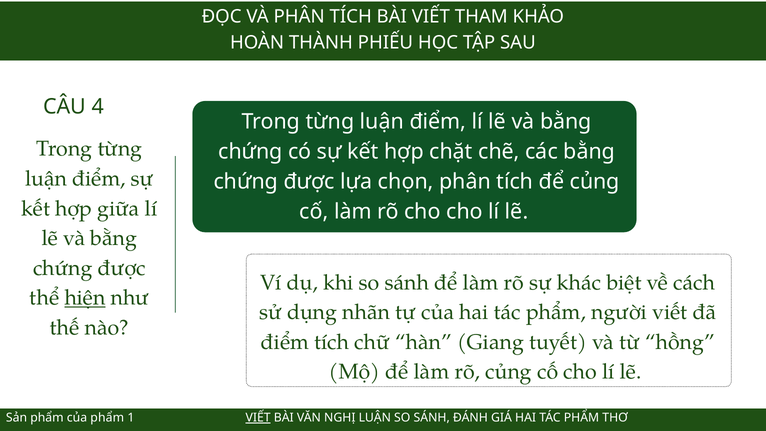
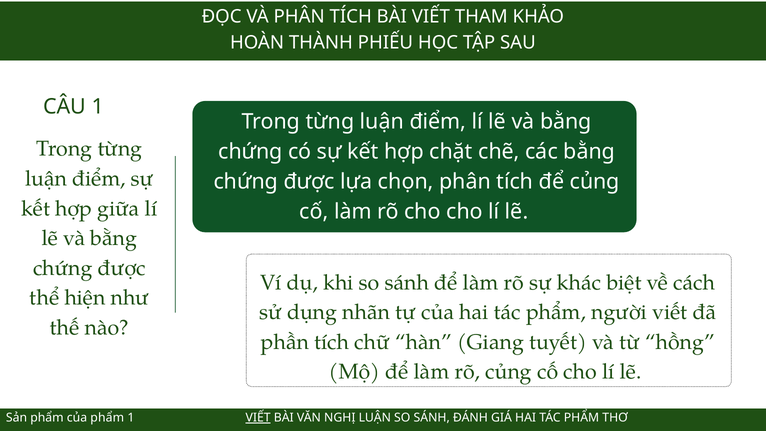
CÂU 4: 4 -> 1 (98, 107)
hiện underline: present -> none (85, 298)
điểm: điểm -> phần (285, 342)
